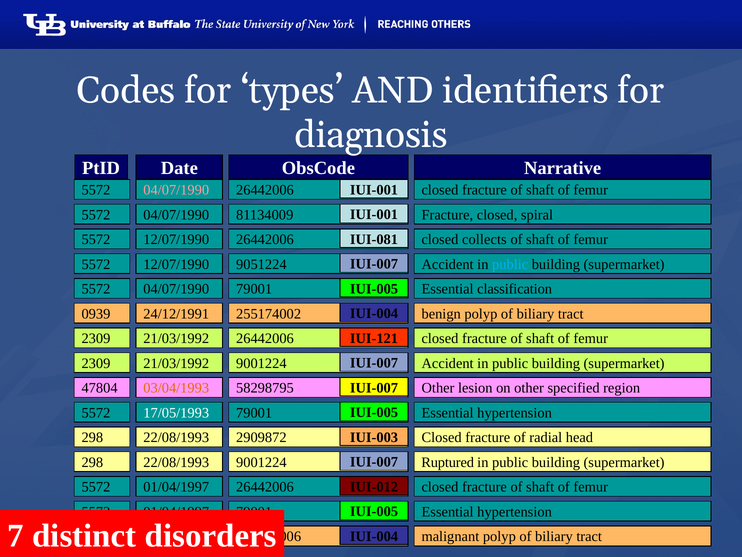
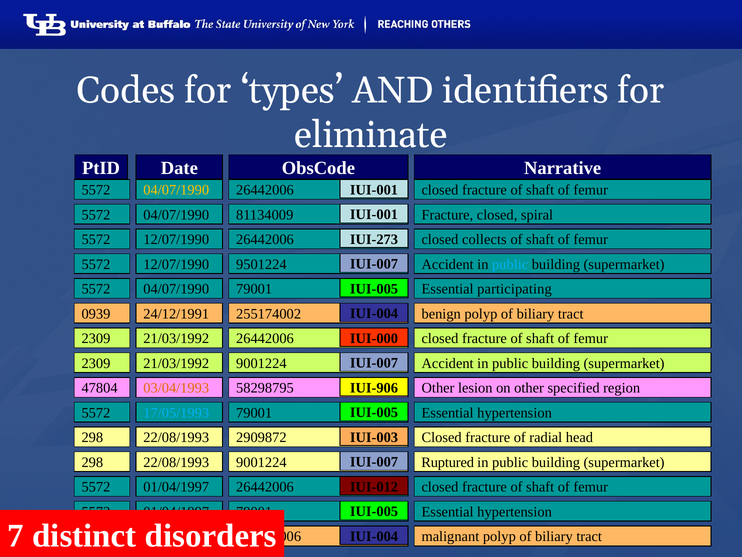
diagnosis: diagnosis -> eliminate (371, 135)
04/07/1990 colour: pink -> yellow (176, 190)
IUI-081: IUI-081 -> IUI-273 (374, 239)
9051224: 9051224 -> 9501224 (261, 264)
classification: classification -> participating (514, 289)
IUI-121: IUI-121 -> IUI-000 (374, 338)
IUI-007: IUI-007 -> IUI-906 (374, 387)
17/05/1993 colour: white -> light blue (176, 412)
